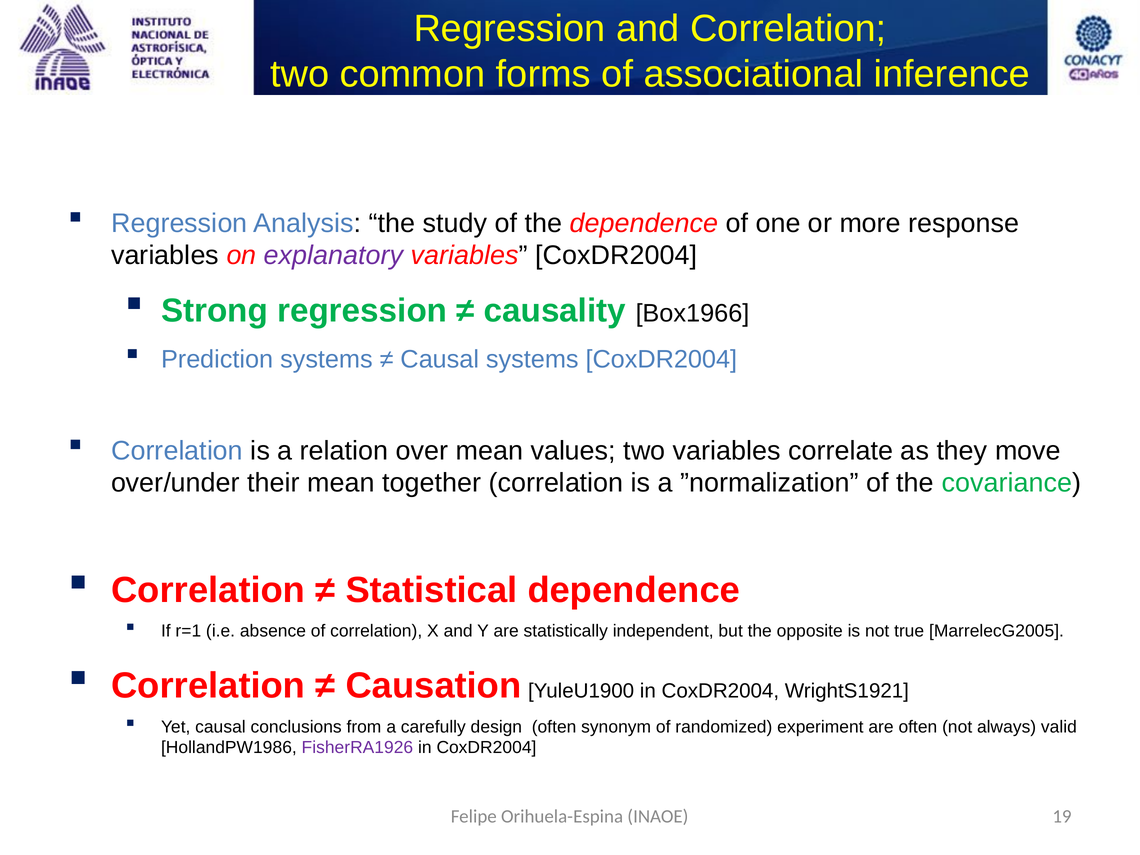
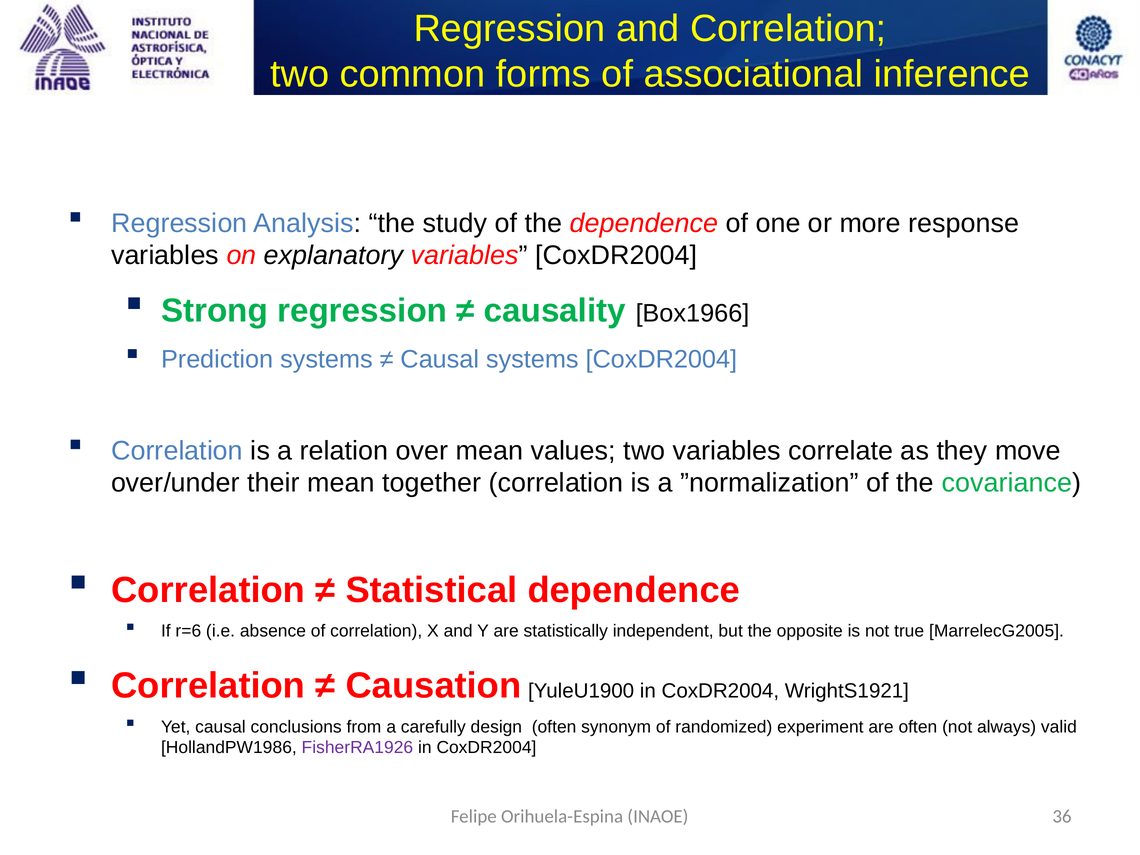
explanatory colour: purple -> black (334, 256)
r=1: r=1 -> r=6 (188, 631)
19: 19 -> 36 (1062, 816)
